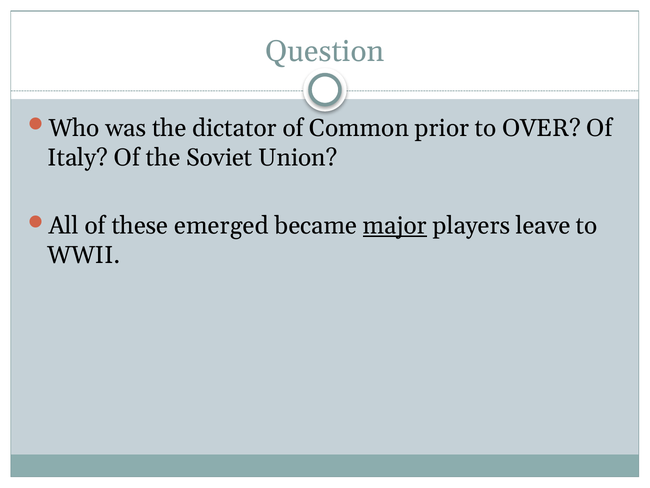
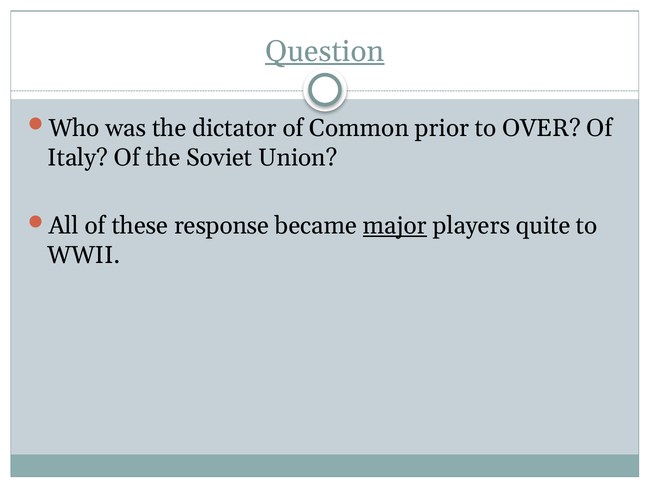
Question underline: none -> present (325, 51)
emerged: emerged -> response (222, 226)
leave: leave -> quite (543, 226)
